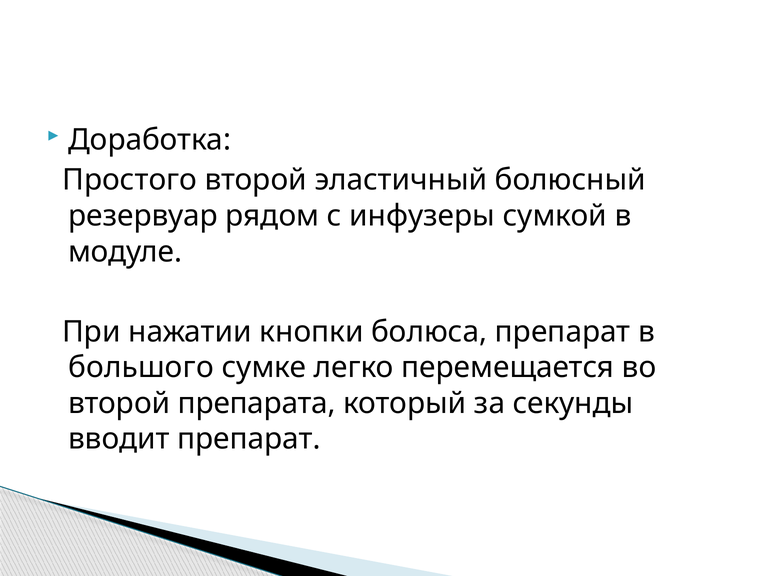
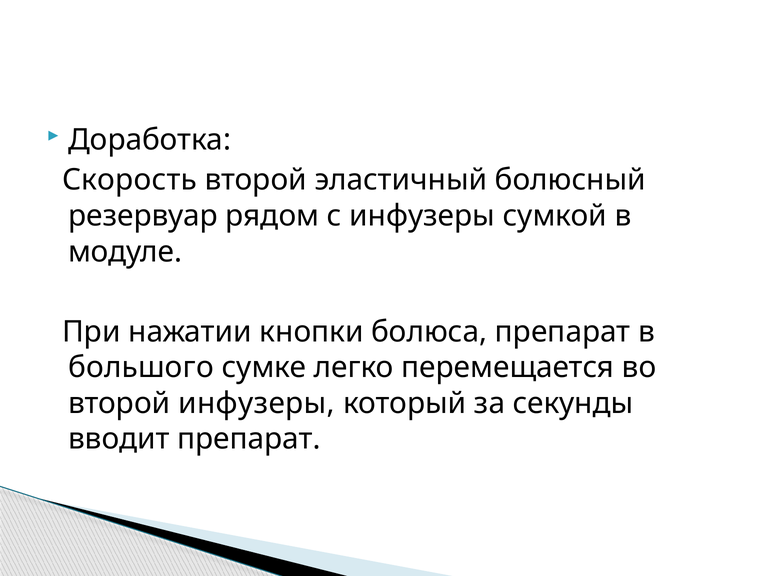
Простого: Простого -> Скорость (130, 180)
второй препарата: препарата -> инфузеры (257, 403)
